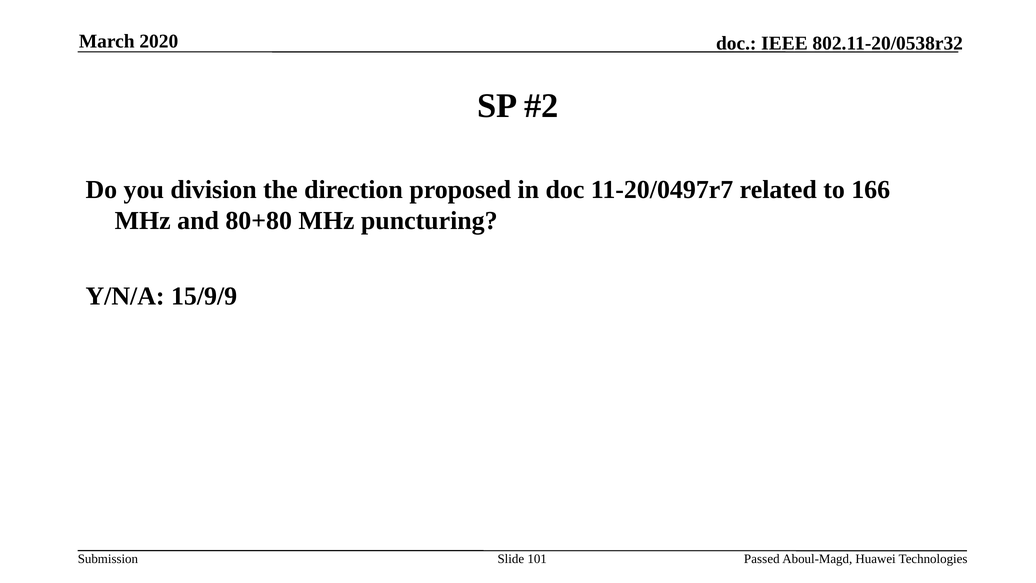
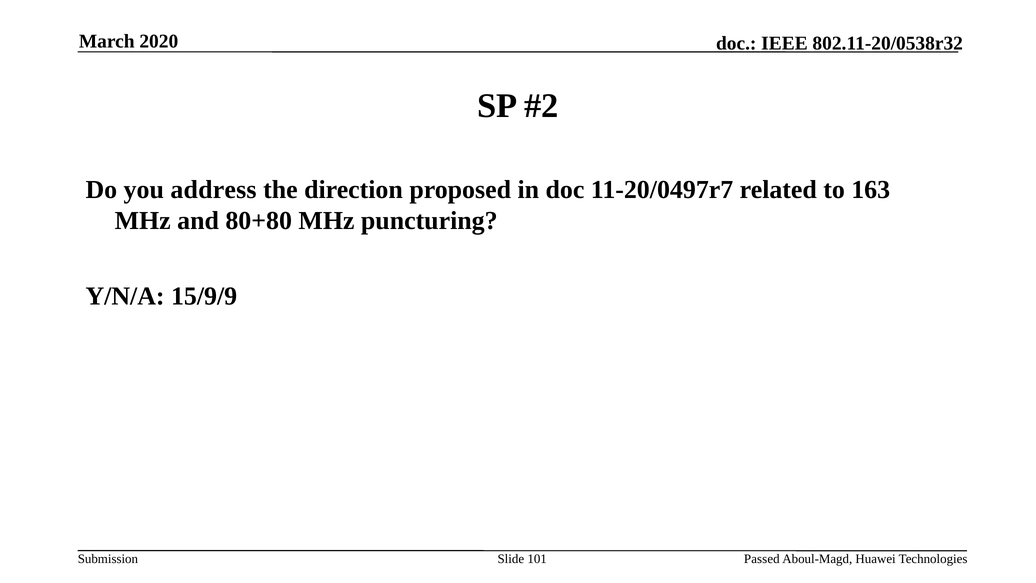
division: division -> address (213, 190)
166: 166 -> 163 (871, 190)
